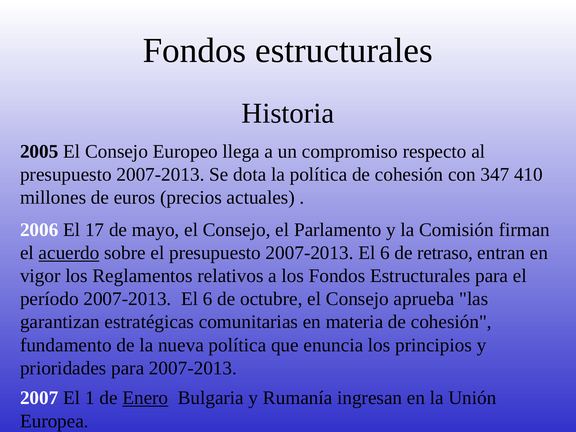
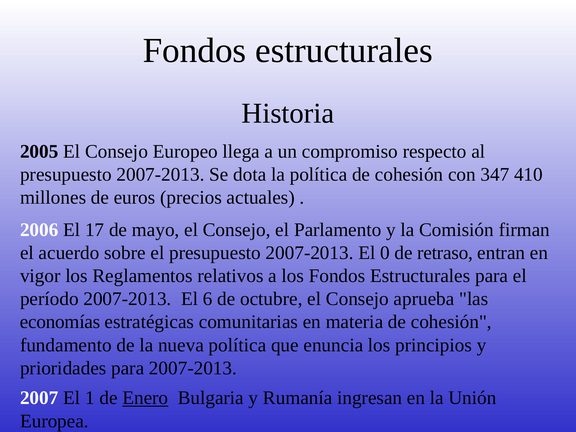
acuerdo underline: present -> none (69, 253)
presupuesto 2007-2013 El 6: 6 -> 0 (385, 253)
garantizan: garantizan -> economías (60, 322)
